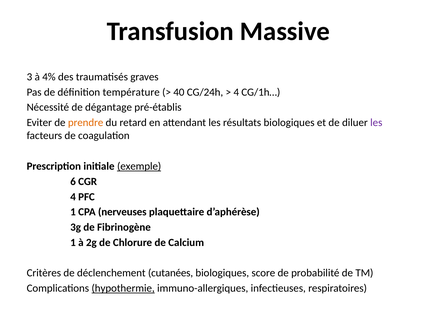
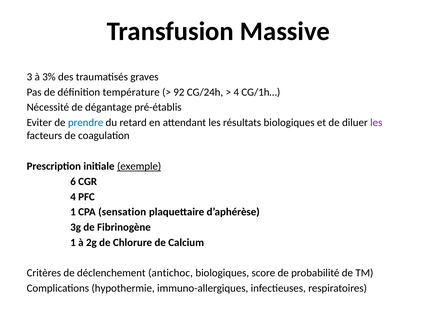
4%: 4% -> 3% (49, 77)
40: 40 -> 92 (179, 92)
prendre colour: orange -> blue (86, 123)
nerveuses: nerveuses -> sensation (122, 212)
cutanées: cutanées -> antichoc (170, 273)
hypothermie underline: present -> none (123, 288)
